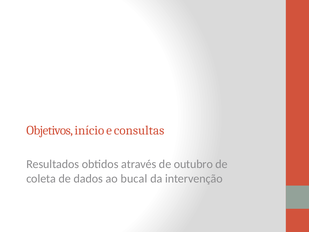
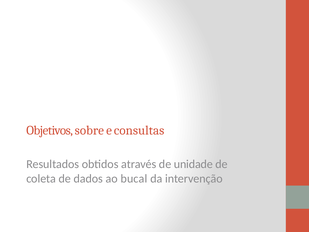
início: início -> sobre (89, 130)
outubro: outubro -> unidade (193, 164)
